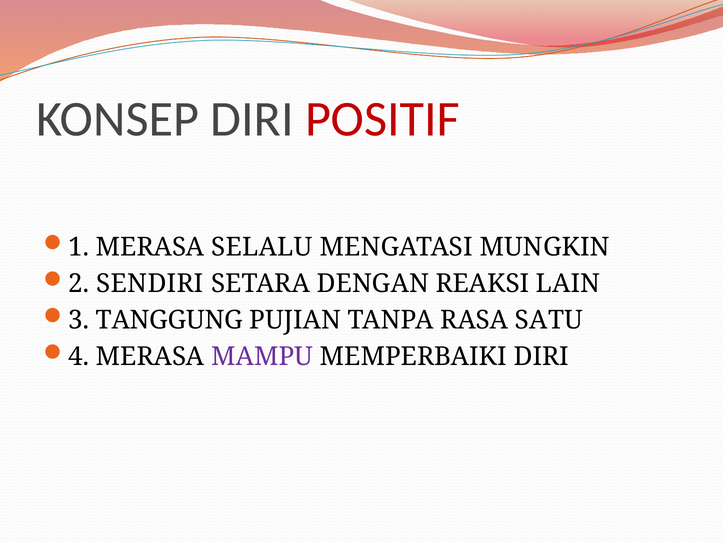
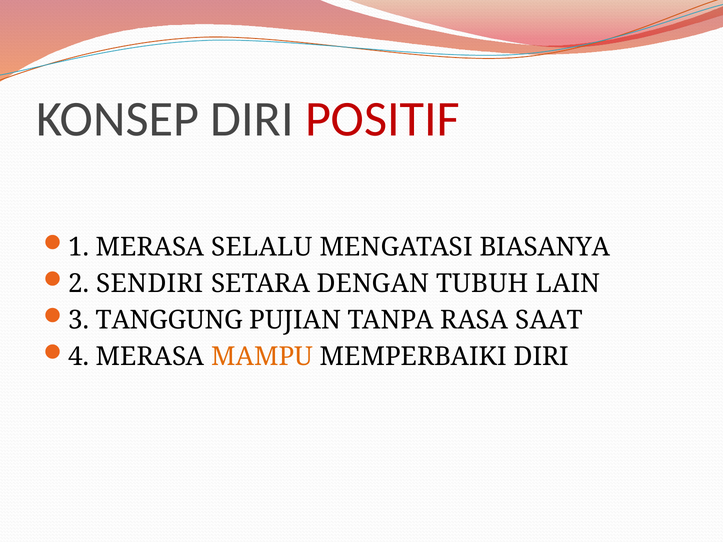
MUNGKIN: MUNGKIN -> BIASANYA (545, 247)
REAKSI: REAKSI -> TUBUH (482, 284)
SATU: SATU -> SAAT (549, 320)
MAMPU colour: purple -> orange (262, 357)
